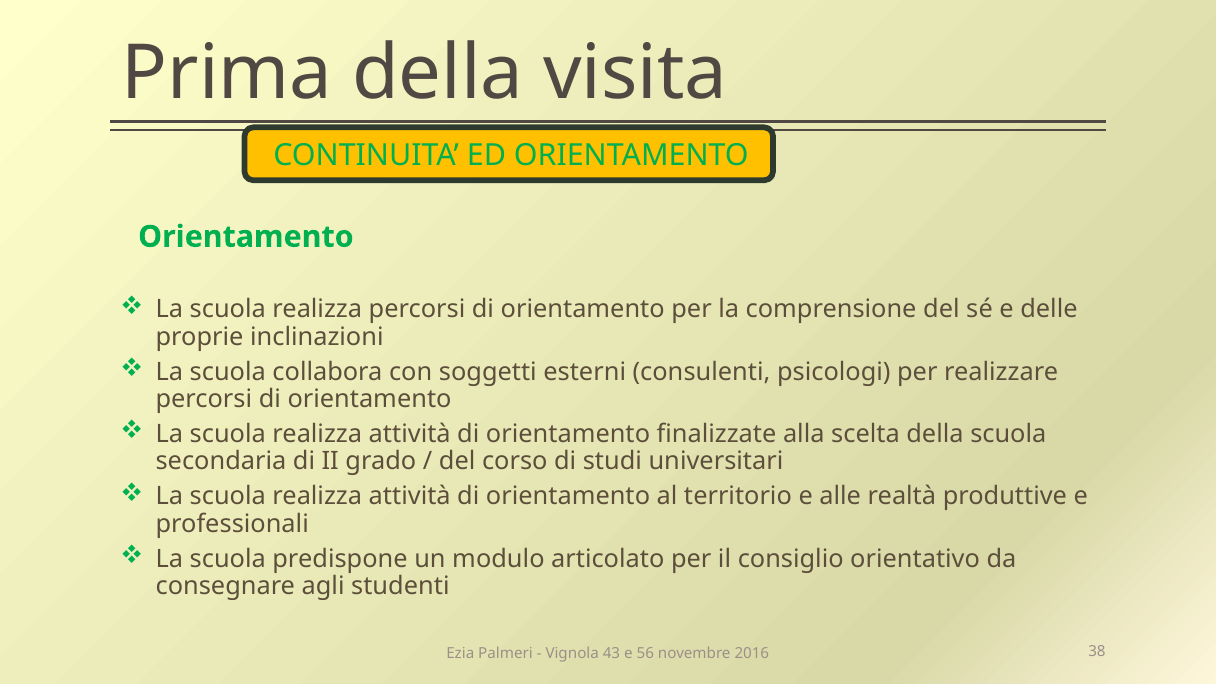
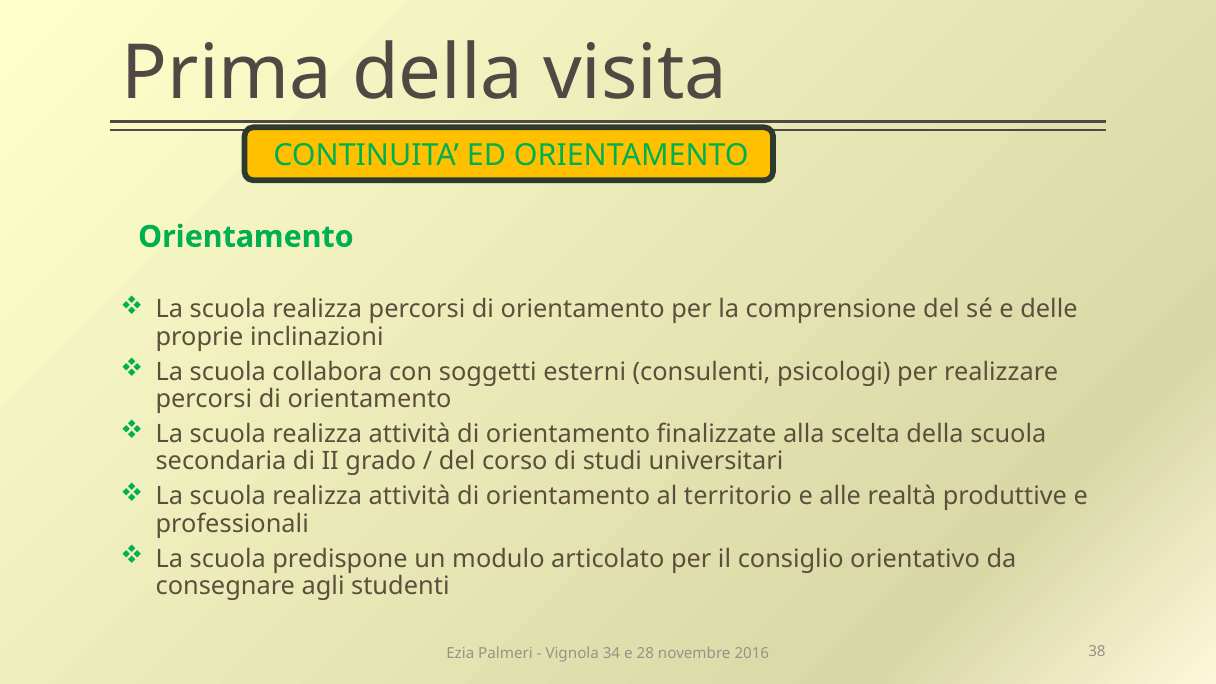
43: 43 -> 34 (611, 653)
56: 56 -> 28 (645, 653)
